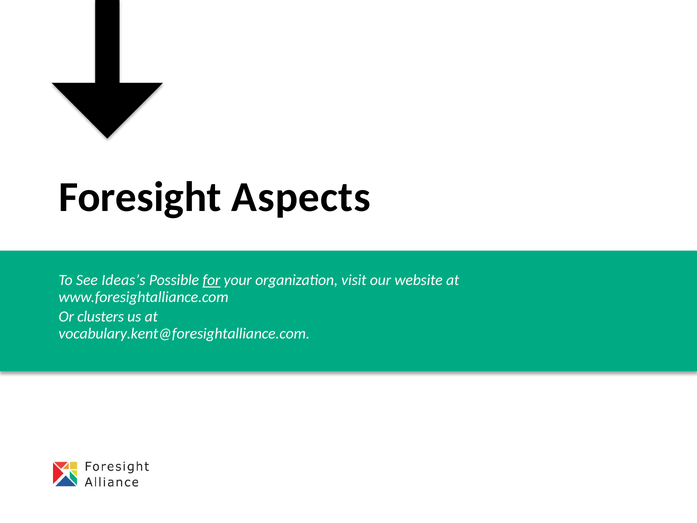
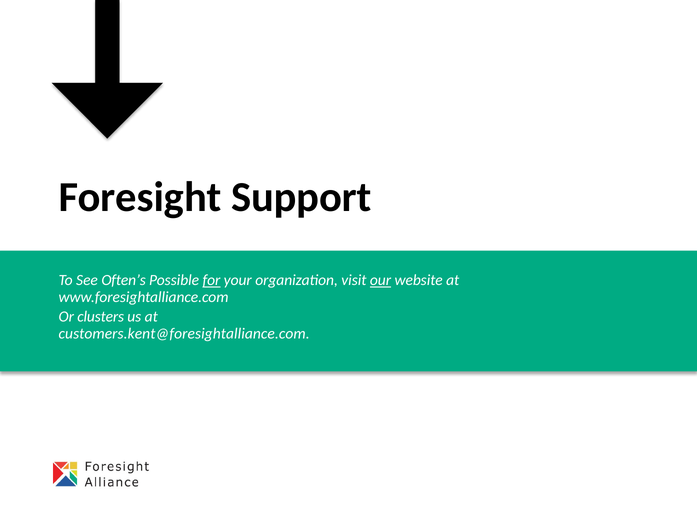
Aspects: Aspects -> Support (301, 197)
Ideas’s: Ideas’s -> Often’s (124, 280)
our underline: none -> present (381, 280)
vocabulary.kent@foresightalliance.com: vocabulary.kent@foresightalliance.com -> customers.kent@foresightalliance.com (184, 333)
